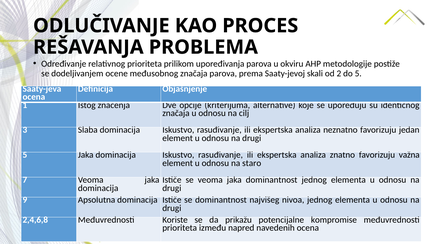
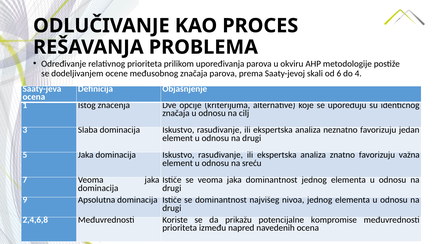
2: 2 -> 6 (339, 73)
do 5: 5 -> 4 (358, 73)
staro: staro -> sreću (252, 163)
